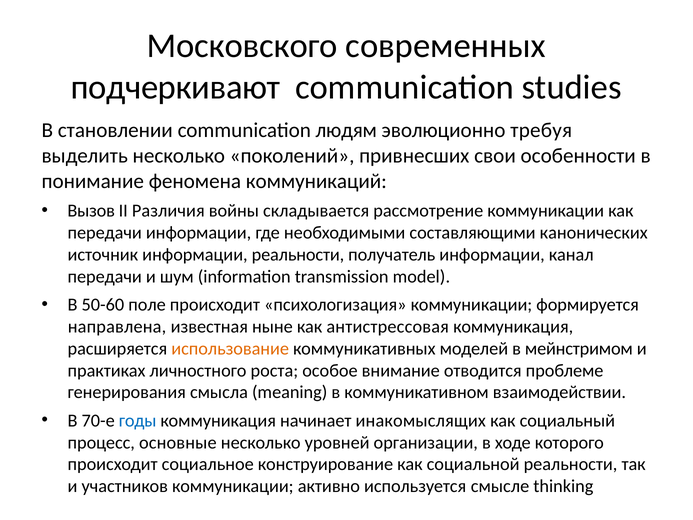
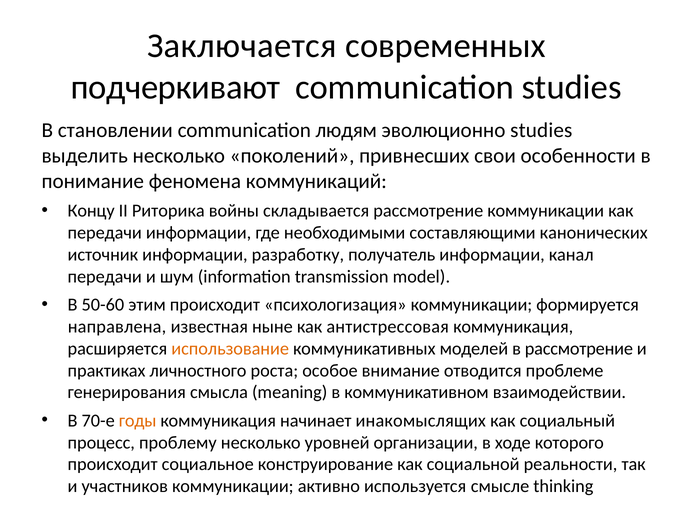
Московского: Московского -> Заключается (242, 46)
эволюционно требуя: требуя -> studies (541, 130)
Вызов: Вызов -> Концу (91, 211)
Различия: Различия -> Риторика (168, 211)
информации реальности: реальности -> разработку (298, 254)
поле: поле -> этим (147, 305)
в мейнстримом: мейнстримом -> рассмотрение (579, 348)
годы colour: blue -> orange (138, 420)
основные: основные -> проблему (178, 442)
